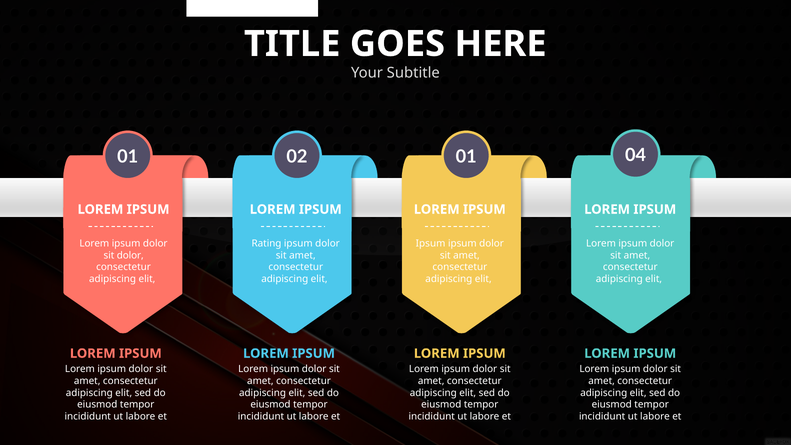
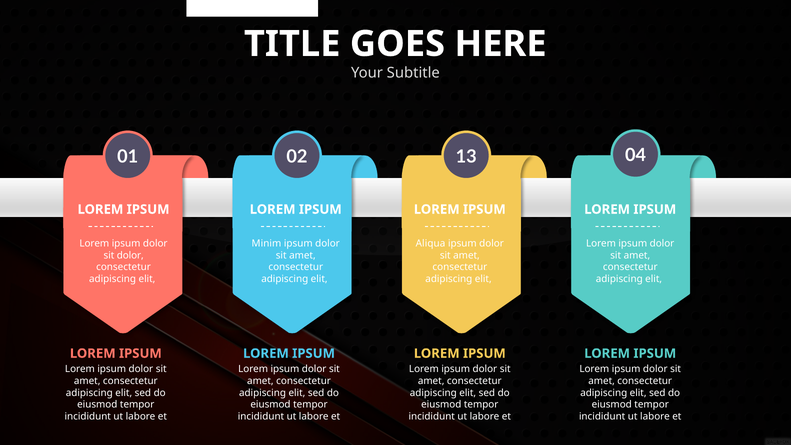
02 01: 01 -> 13 (466, 157)
Rating: Rating -> Minim (266, 243)
Ipsum: Ipsum -> Aliqua (431, 243)
